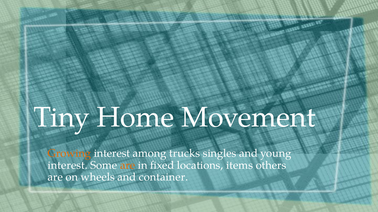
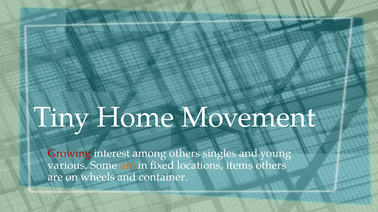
Growing colour: orange -> red (69, 154)
among trucks: trucks -> others (185, 154)
interest: interest -> various (68, 166)
